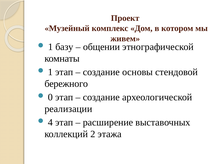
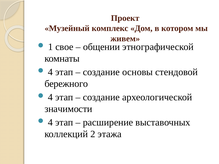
базу: базу -> свое (64, 47)
1: 1 -> 4 (50, 72)
0: 0 -> 4 (50, 97)
реализации: реализации -> значимости (68, 109)
